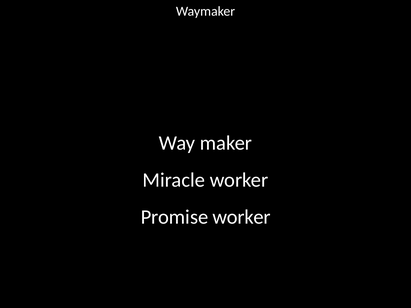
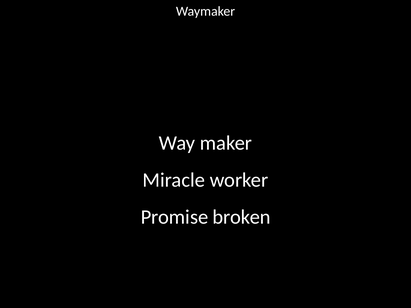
Promise worker: worker -> broken (242, 217)
